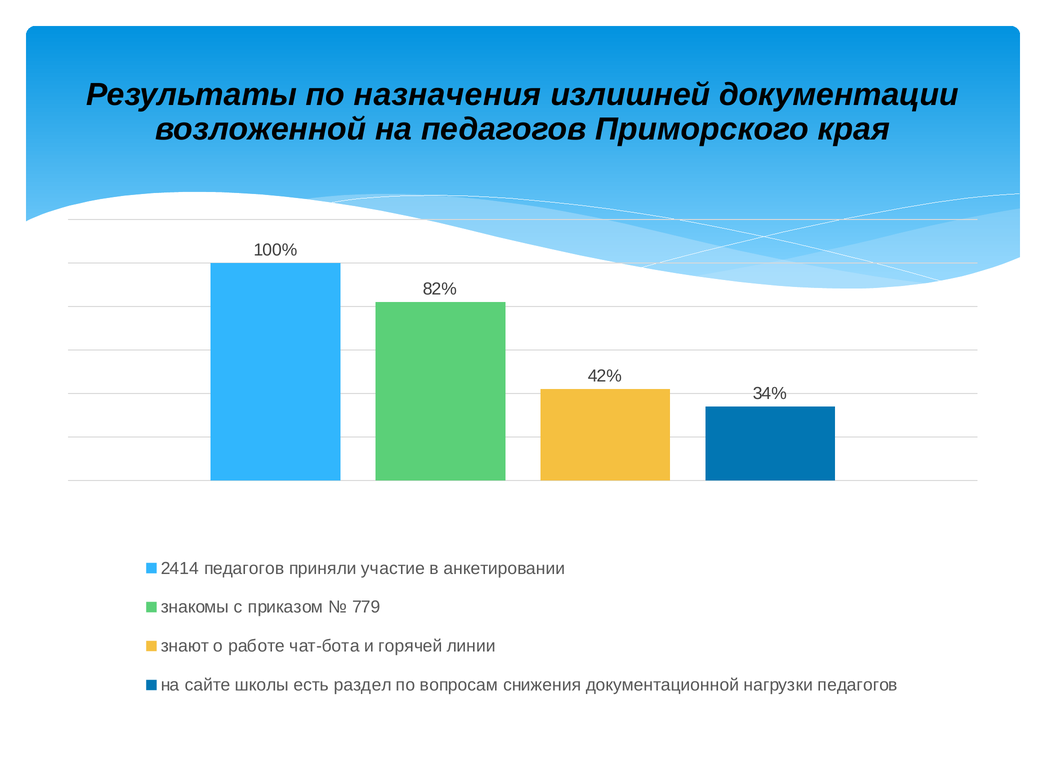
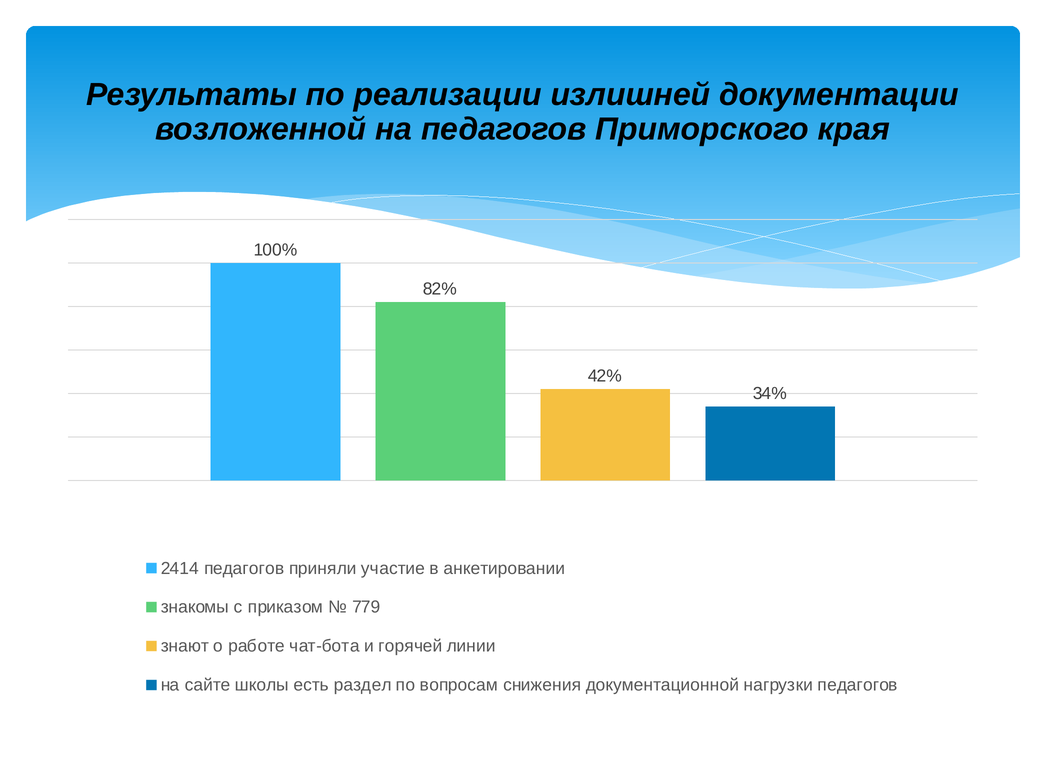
назначения: назначения -> реализации (448, 95)
